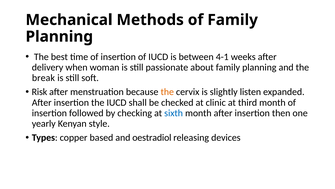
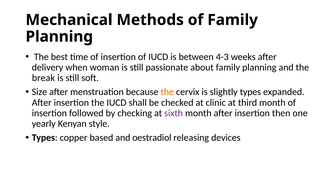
4-1: 4-1 -> 4-3 (222, 57)
Risk: Risk -> Size (39, 92)
slightly listen: listen -> types (250, 92)
sixth colour: blue -> purple (174, 113)
